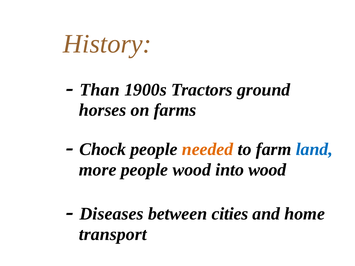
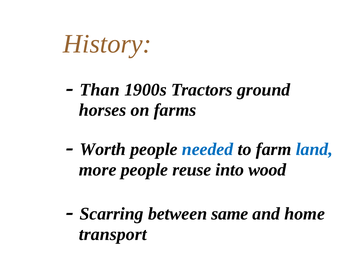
Chock: Chock -> Worth (103, 150)
needed colour: orange -> blue (208, 150)
people wood: wood -> reuse (192, 170)
Diseases: Diseases -> Scarring (112, 214)
cities: cities -> same (230, 214)
